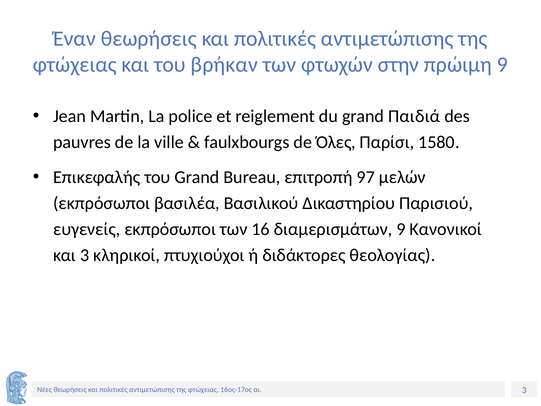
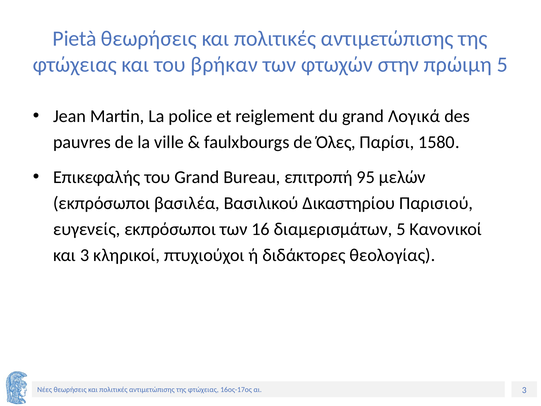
Έναν: Έναν -> Pietà (75, 38)
πρώιμη 9: 9 -> 5 (502, 65)
Παιδιά: Παιδιά -> Λογικά (414, 116)
97: 97 -> 95 (366, 177)
διαμερισμάτων 9: 9 -> 5 (401, 229)
